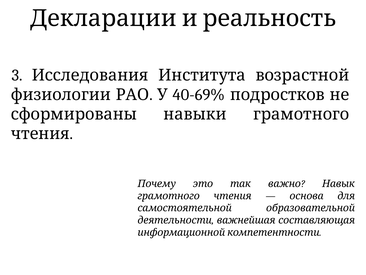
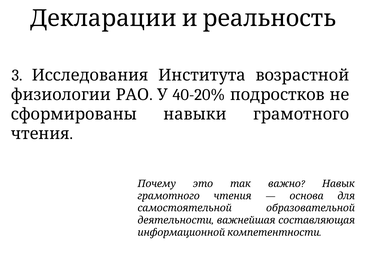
40-69%: 40-69% -> 40-20% (199, 95)
